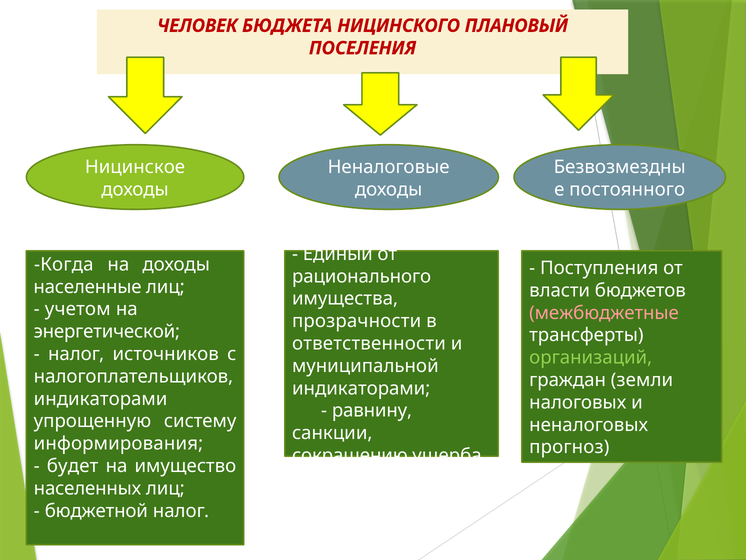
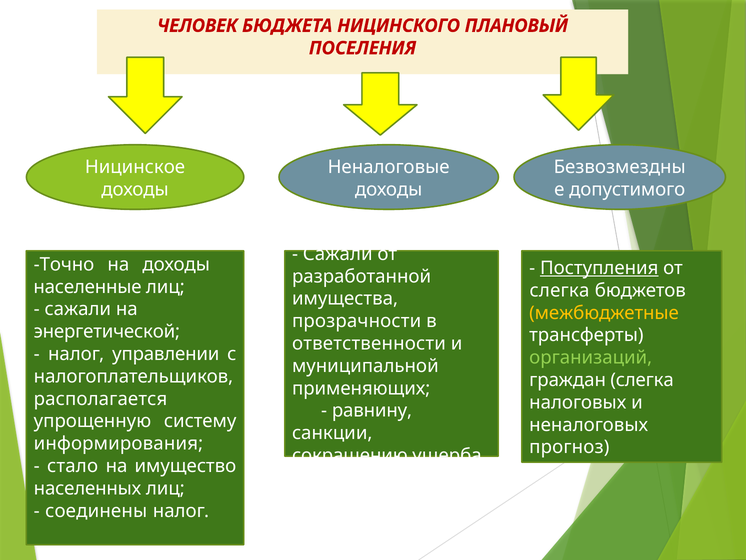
постоянного: постоянного -> допустимого (627, 189)
Единый: Единый -> Сажали (338, 254)
Когда: Когда -> Точно (64, 264)
Поступления underline: none -> present (599, 268)
рационального: рационального -> разработанной (362, 276)
власти: власти -> слегка (560, 290)
учетом: учетом -> сажали (78, 309)
межбюджетные colour: pink -> yellow (604, 313)
источников: источников -> управлении (166, 354)
граждан земли: земли -> слегка (642, 380)
индикаторами: индикаторами -> применяющих (361, 388)
индикаторами: индикаторами -> располагается (101, 399)
будет: будет -> стало (73, 466)
бюджетной: бюджетной -> соединены (96, 510)
